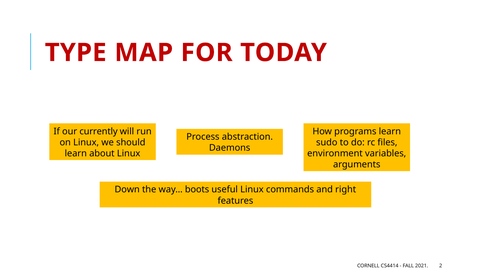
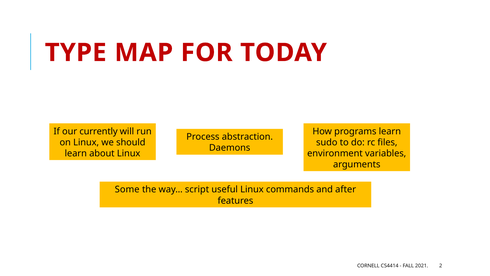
Down: Down -> Some (127, 189)
boots: boots -> script (197, 189)
right: right -> after (346, 189)
